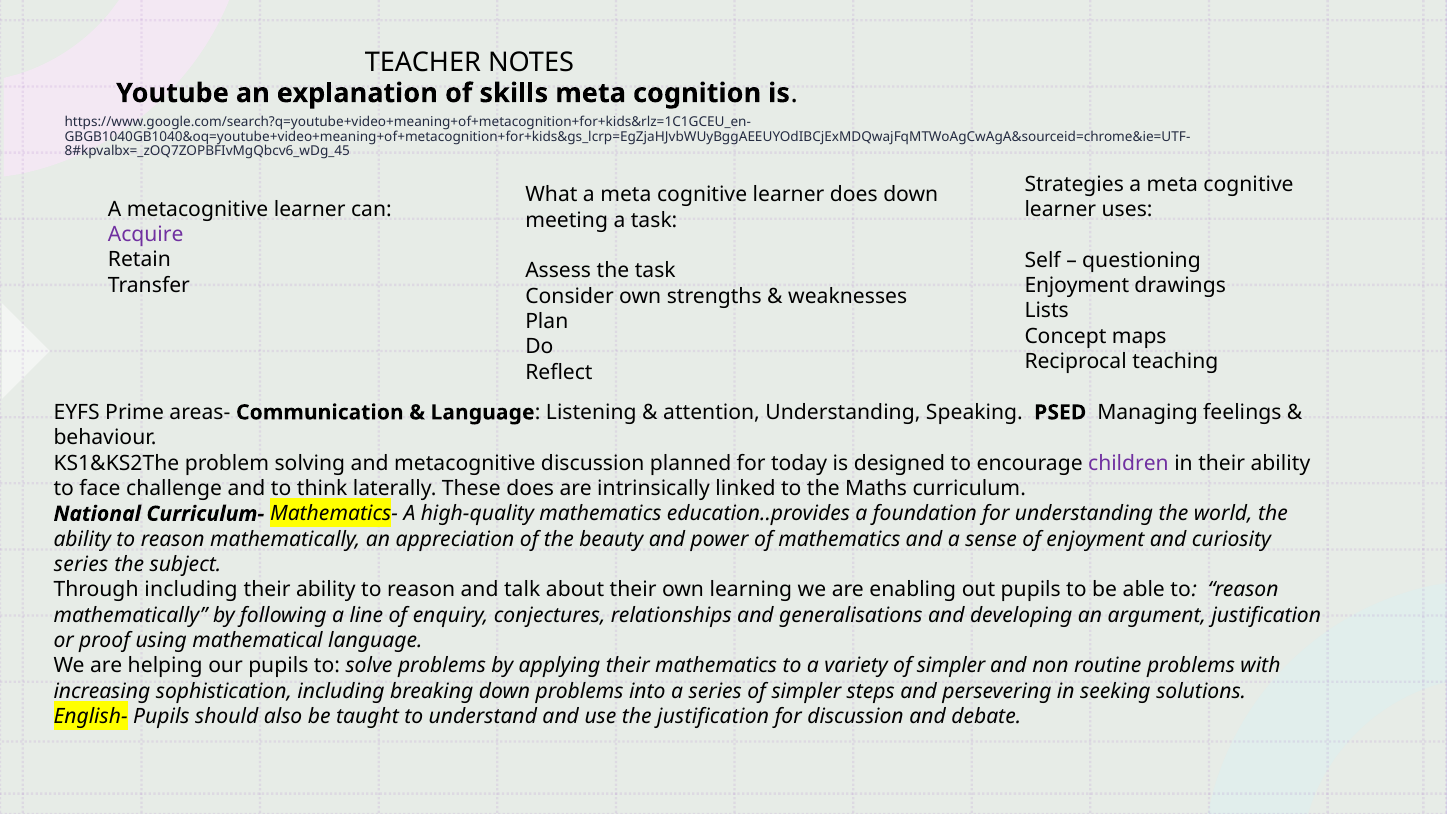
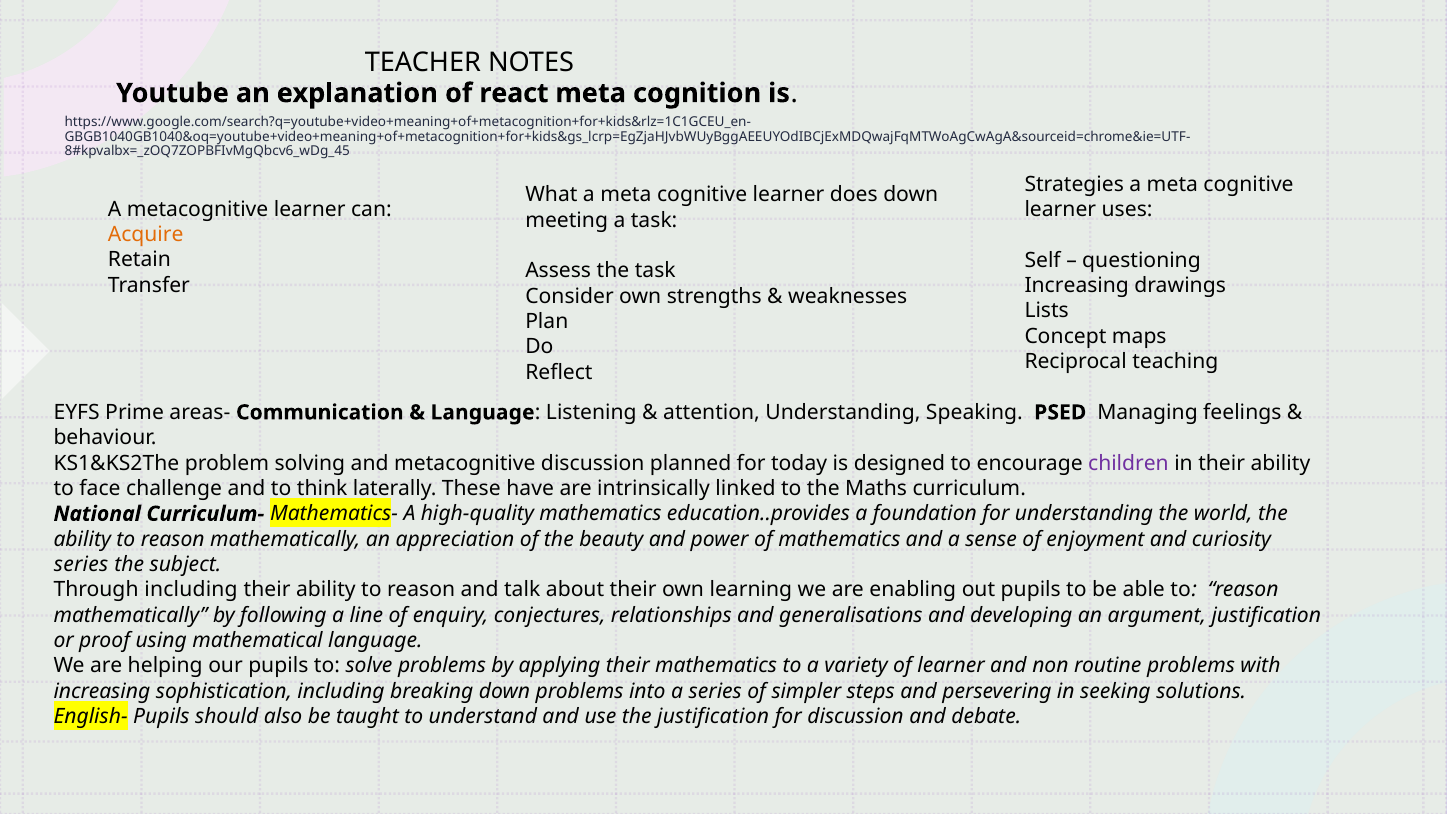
skills: skills -> react (514, 93)
Acquire colour: purple -> orange (146, 234)
Enjoyment: Enjoyment -> Increasing (1077, 286)
These does: does -> have (530, 488)
variety of simpler: simpler -> learner (951, 666)
